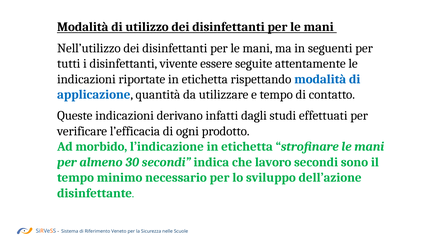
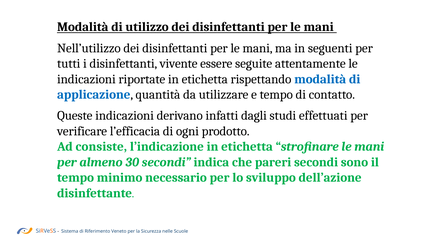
morbido: morbido -> consiste (101, 147)
lavoro: lavoro -> pareri (273, 162)
